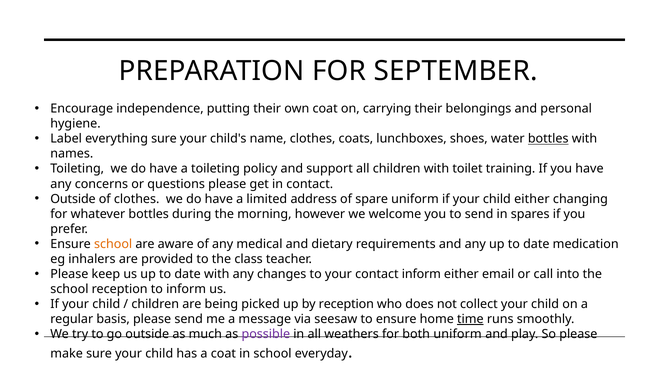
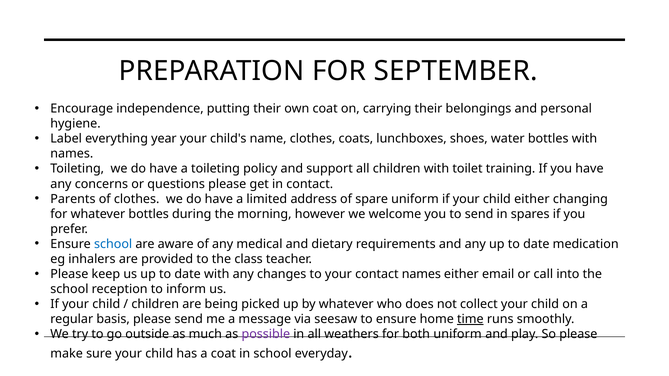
everything sure: sure -> year (164, 139)
bottles underline: present -> none (548, 139)
Outside: Outside -> Parents (73, 199)
school colour: orange -> blue (113, 244)
contact inform: inform -> names (421, 274)
by reception: reception -> whatever (346, 304)
